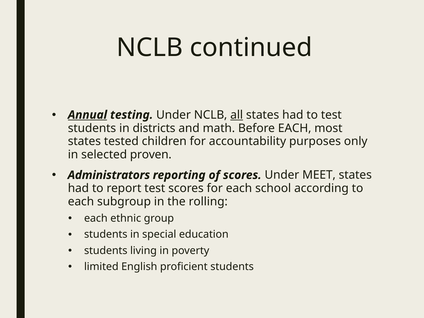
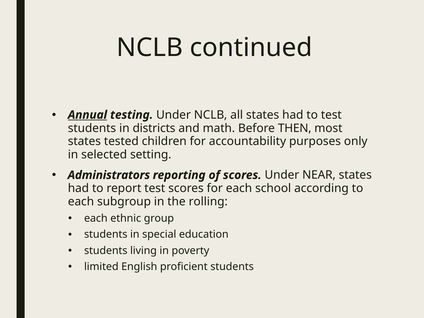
all underline: present -> none (237, 115)
Before EACH: EACH -> THEN (295, 128)
proven: proven -> setting (151, 155)
MEET: MEET -> NEAR (319, 175)
